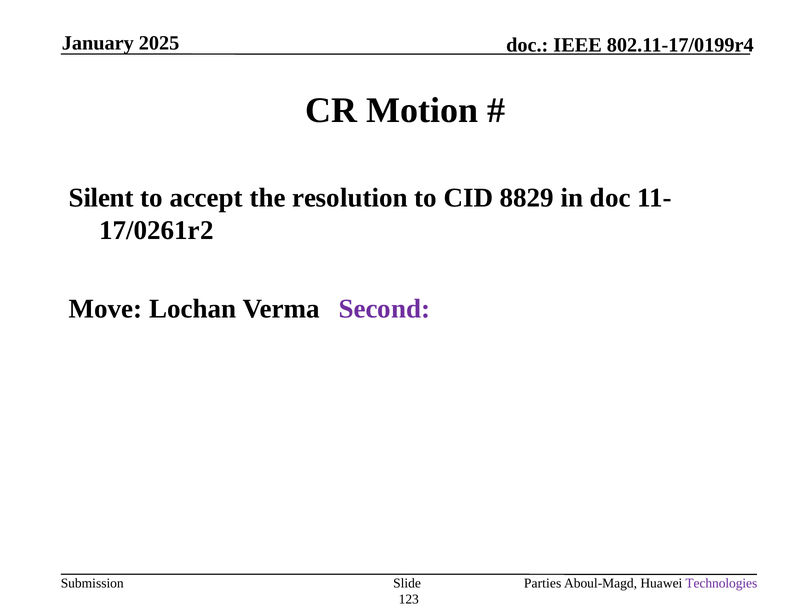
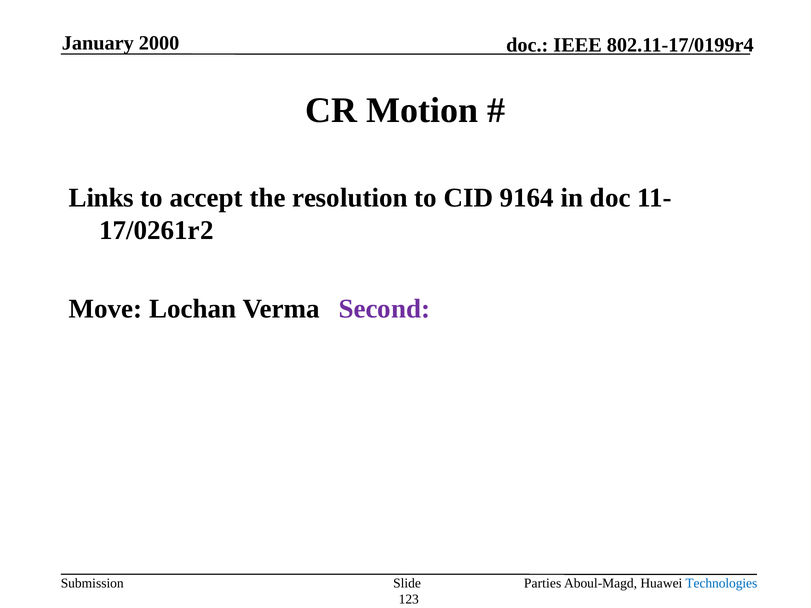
2025: 2025 -> 2000 (159, 43)
Silent: Silent -> Links (101, 198)
8829: 8829 -> 9164 (527, 198)
Technologies colour: purple -> blue (721, 583)
